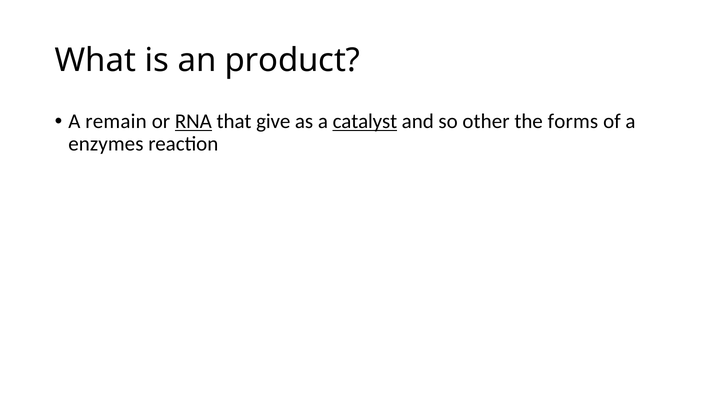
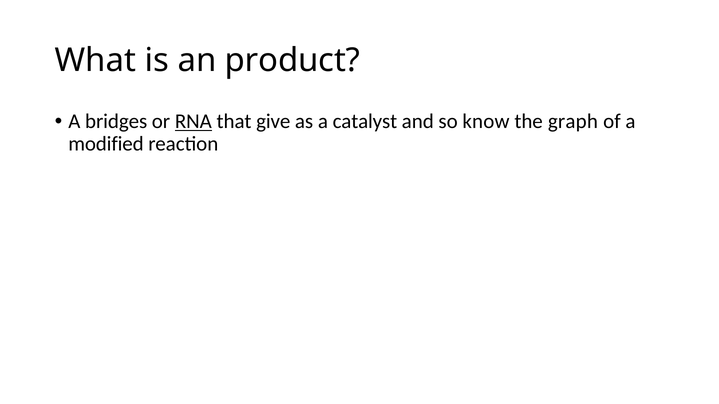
remain: remain -> bridges (116, 122)
catalyst underline: present -> none (365, 122)
other: other -> know (486, 122)
forms: forms -> graph (573, 122)
enzymes: enzymes -> modified (106, 144)
